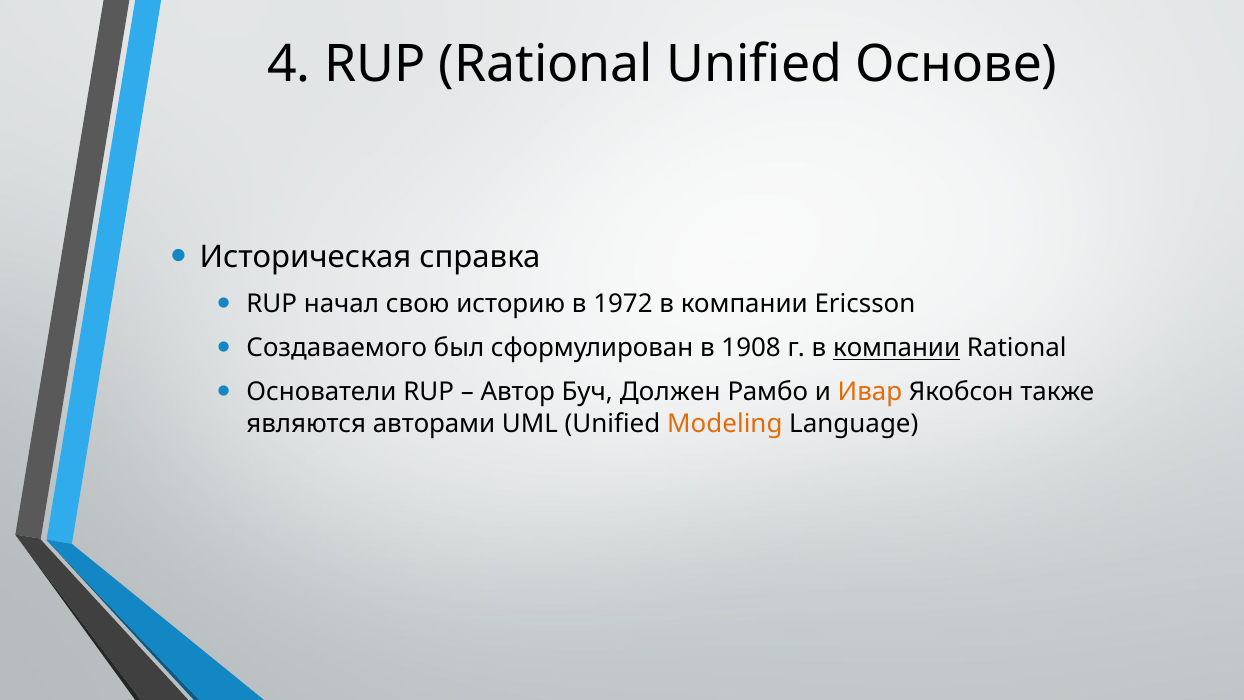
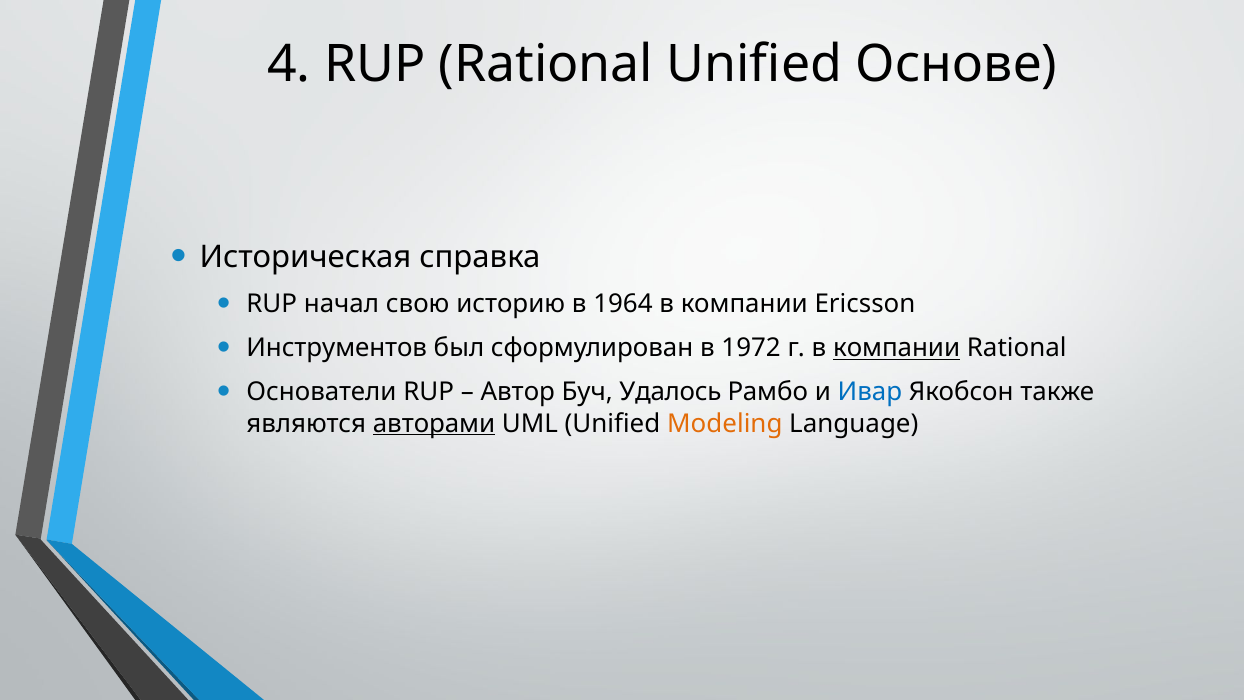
1972: 1972 -> 1964 (623, 304)
Создаваемого: Создаваемого -> Инструментов (337, 348)
1908: 1908 -> 1972 (751, 348)
Должен: Должен -> Удалось (670, 392)
Ивар colour: orange -> blue (870, 392)
авторами underline: none -> present (434, 423)
